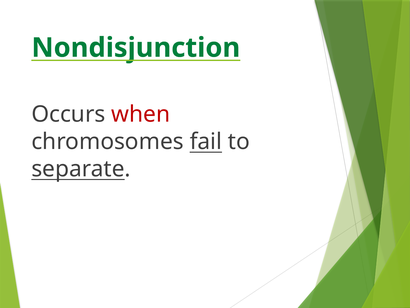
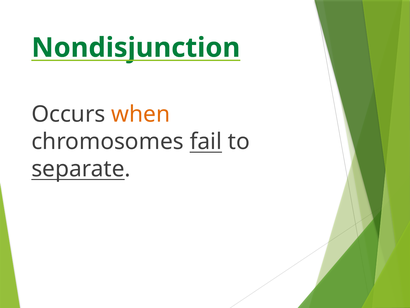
when colour: red -> orange (141, 114)
